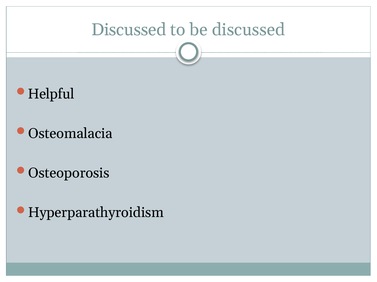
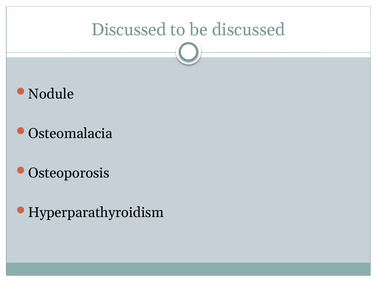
Helpful: Helpful -> Nodule (51, 94)
